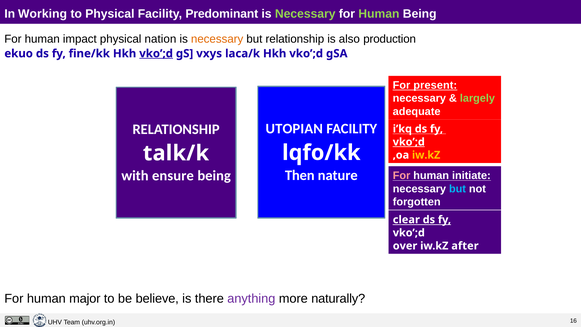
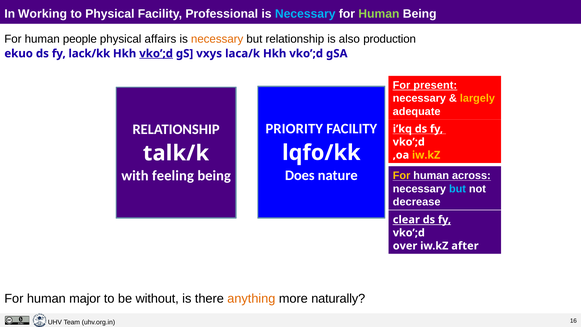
Predominant: Predominant -> Professional (222, 14)
Necessary colour: light green -> light blue (305, 14)
impact: impact -> people (80, 39)
nation: nation -> affairs (160, 39)
fine/kk: fine/kk -> lack/kk (89, 54)
largely colour: light green -> yellow (477, 98)
UTOPIAN: UTOPIAN -> PRIORITY (294, 129)
vko’;d underline: present -> none (409, 142)
Then: Then -> Does (300, 175)
For colour: pink -> yellow (402, 176)
initiate: initiate -> across (471, 176)
ensure: ensure -> feeling (173, 176)
forgotten: forgotten -> decrease (417, 202)
believe: believe -> without (157, 298)
anything colour: purple -> orange (251, 298)
